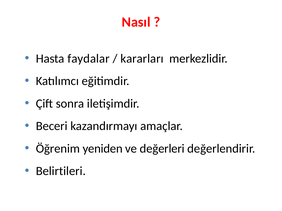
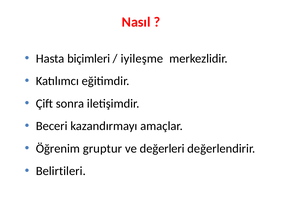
faydalar: faydalar -> biçimleri (89, 59)
kararları: kararları -> iyileşme (142, 59)
yeniden: yeniden -> gruptur (102, 149)
